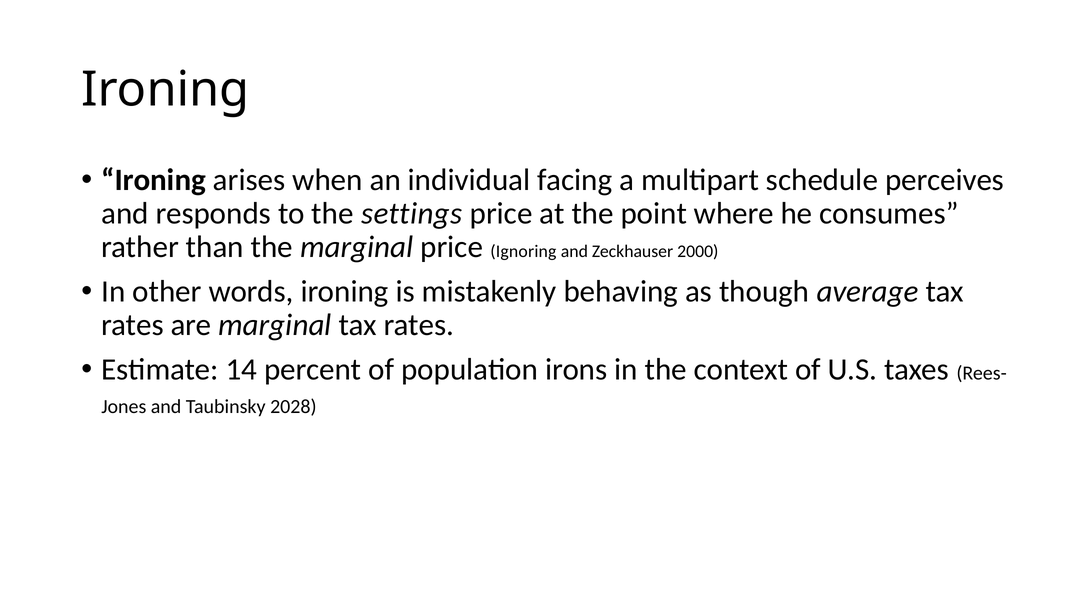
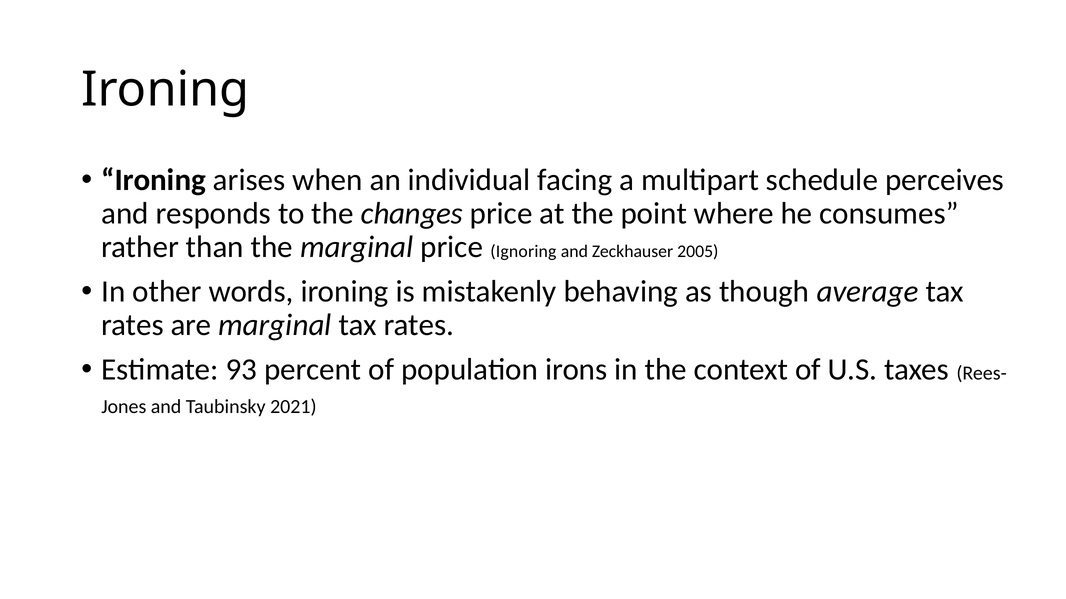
settings: settings -> changes (412, 214)
2000: 2000 -> 2005 (698, 252)
14: 14 -> 93 (241, 370)
2028: 2028 -> 2021 (293, 407)
